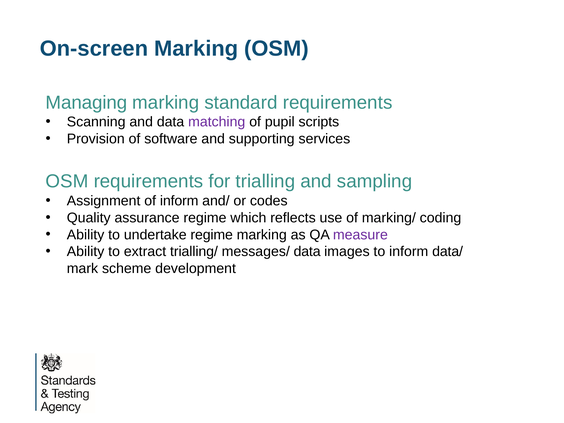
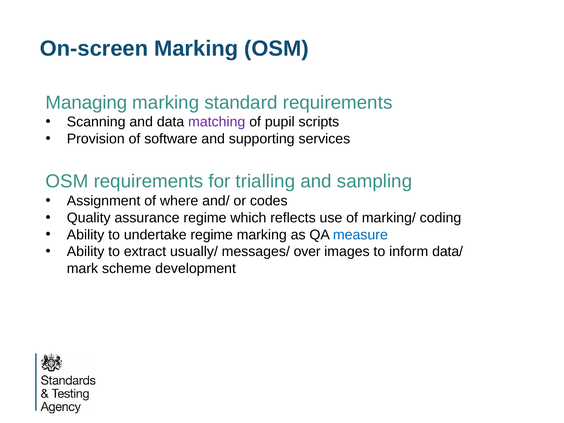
of inform: inform -> where (179, 201)
measure colour: purple -> blue (360, 235)
trialling/: trialling/ -> usually/ (194, 252)
messages/ data: data -> over (307, 252)
